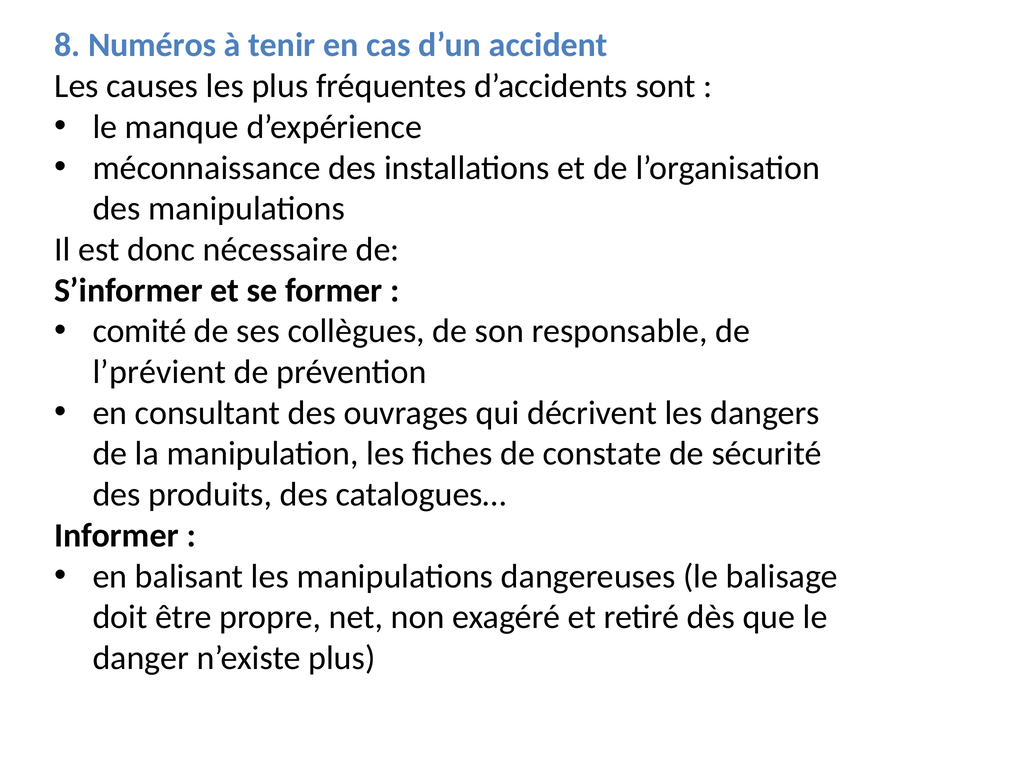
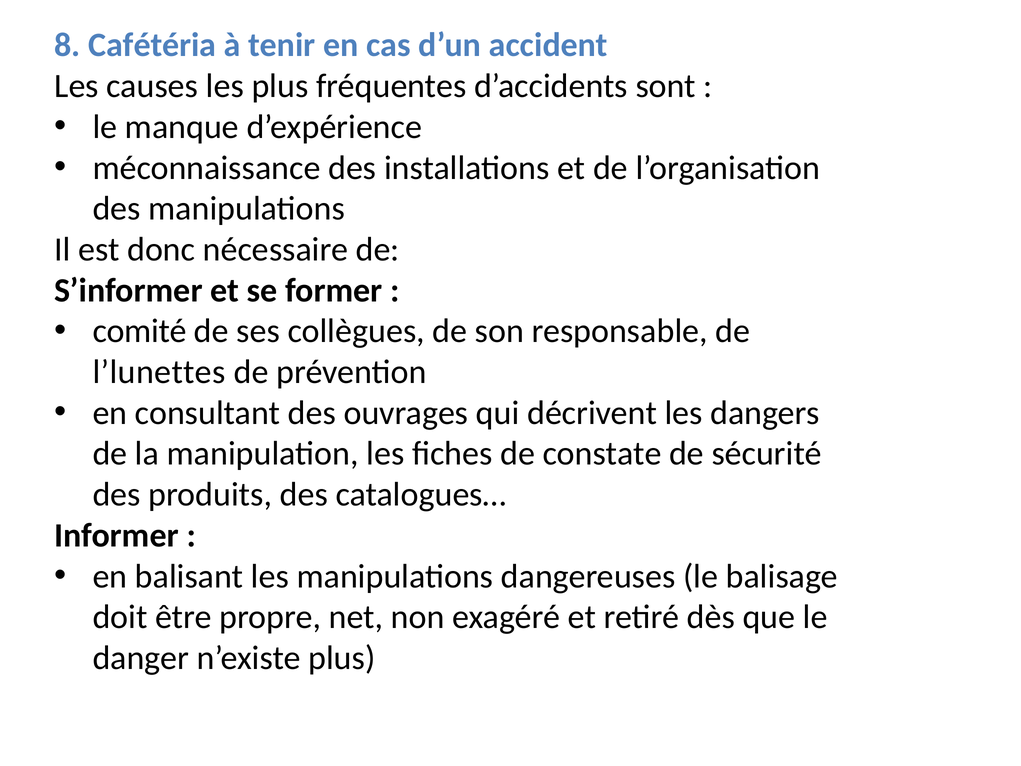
Numéros: Numéros -> Cafétéria (152, 45)
l’prévient: l’prévient -> l’lunettes (159, 372)
